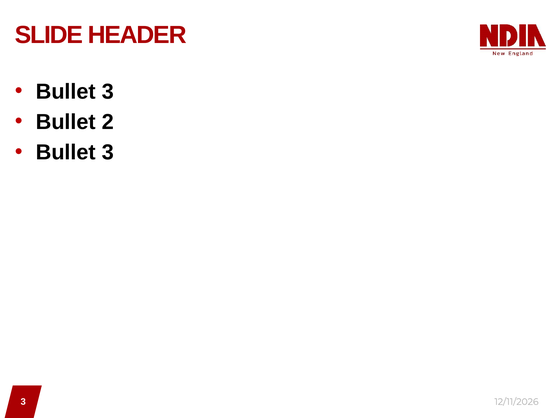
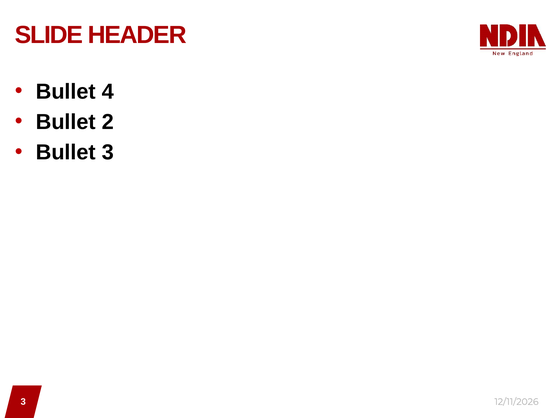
3: 3 -> 4 (108, 92)
